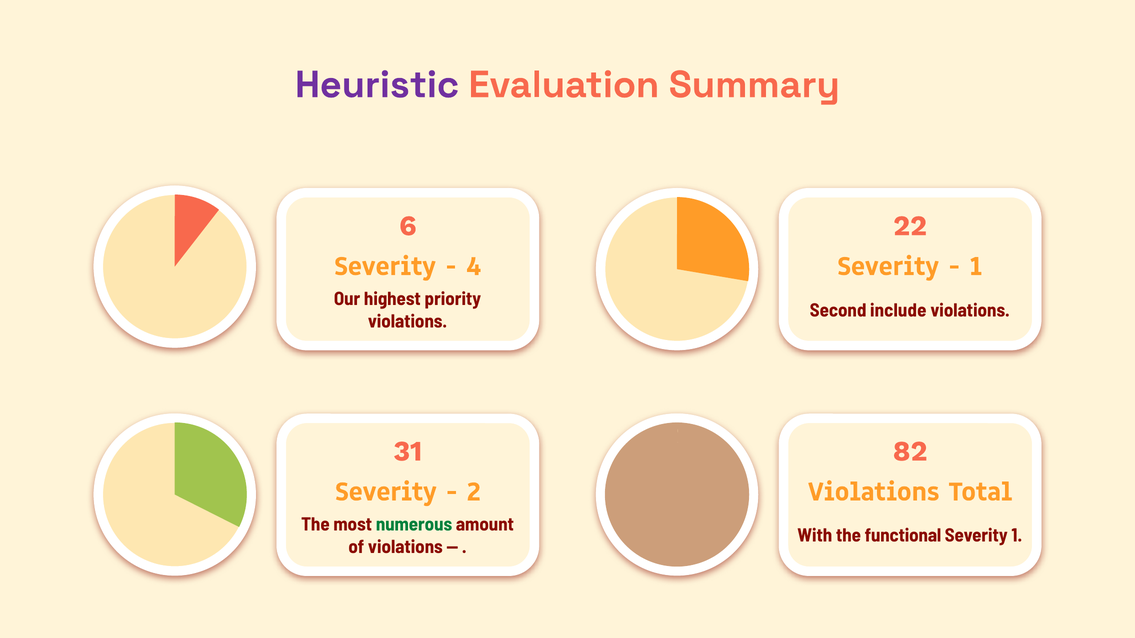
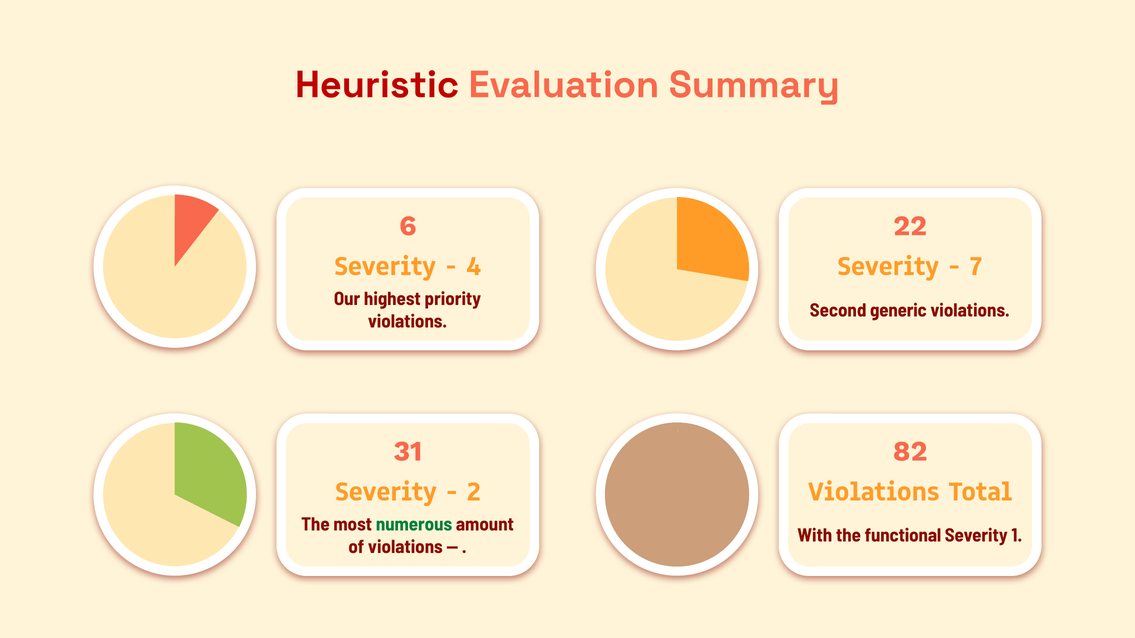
Heuristic colour: purple -> red (377, 85)
1: 1 -> 7 (976, 266)
include: include -> generic (898, 310)
